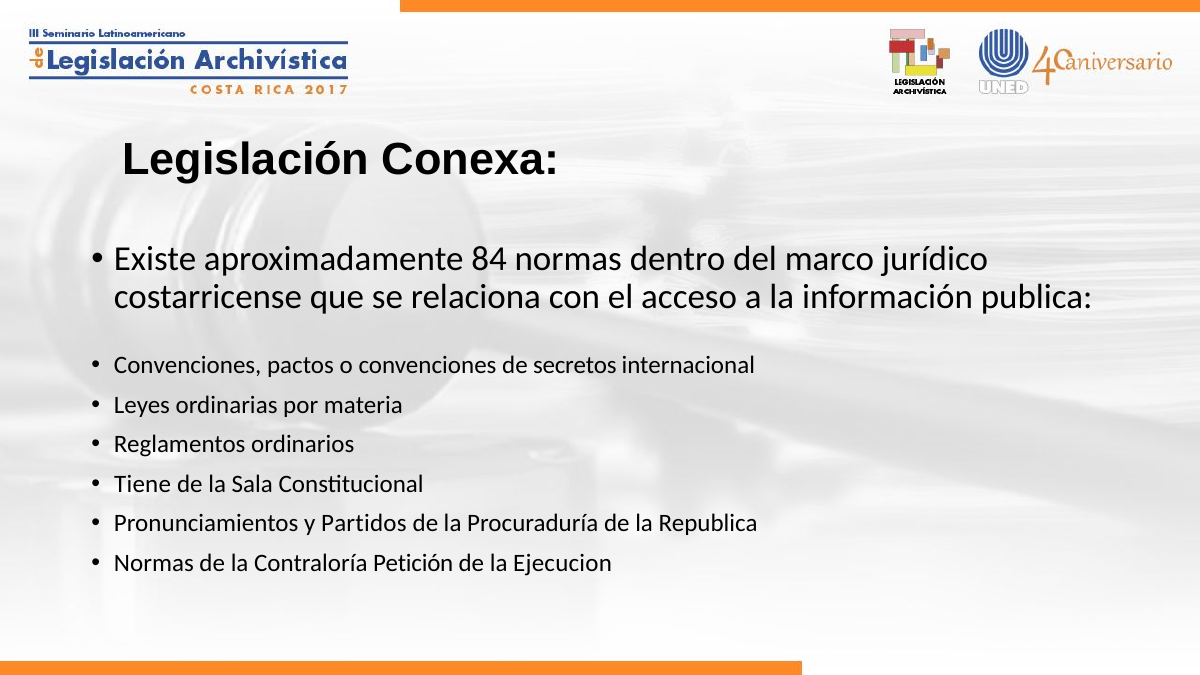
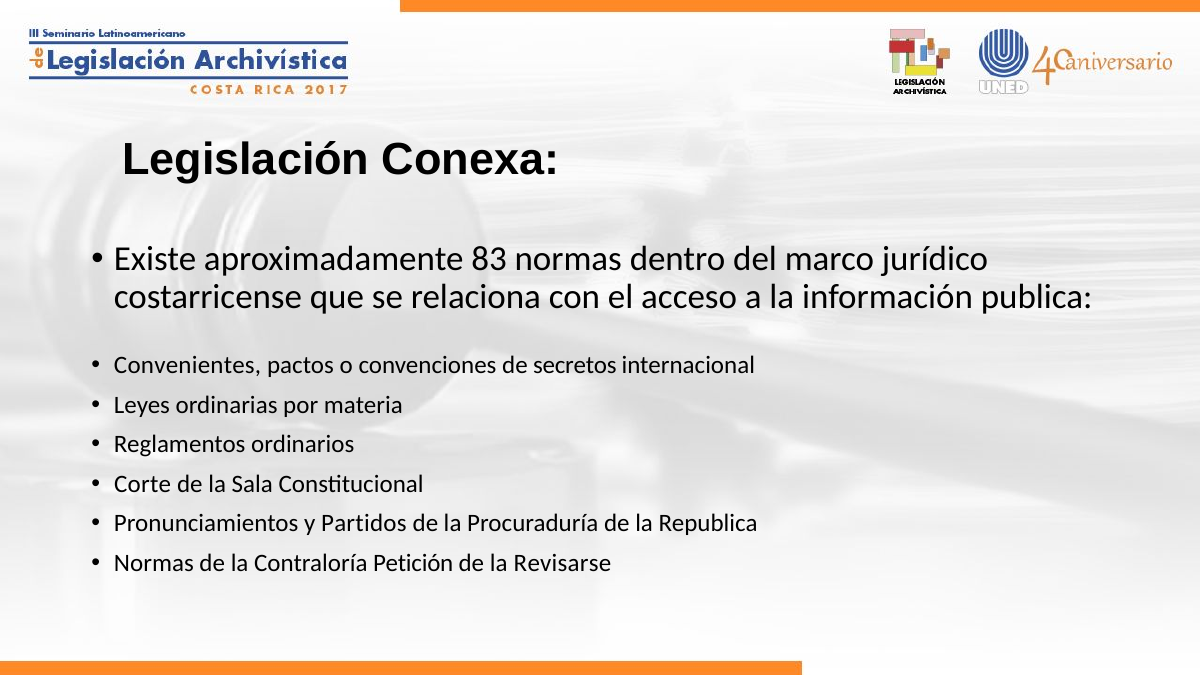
84: 84 -> 83 (489, 259)
Convenciones: Convenciones -> Convenientes (188, 365)
Tiene: Tiene -> Corte (143, 484)
Ejecucion: Ejecucion -> Revisarse (563, 563)
